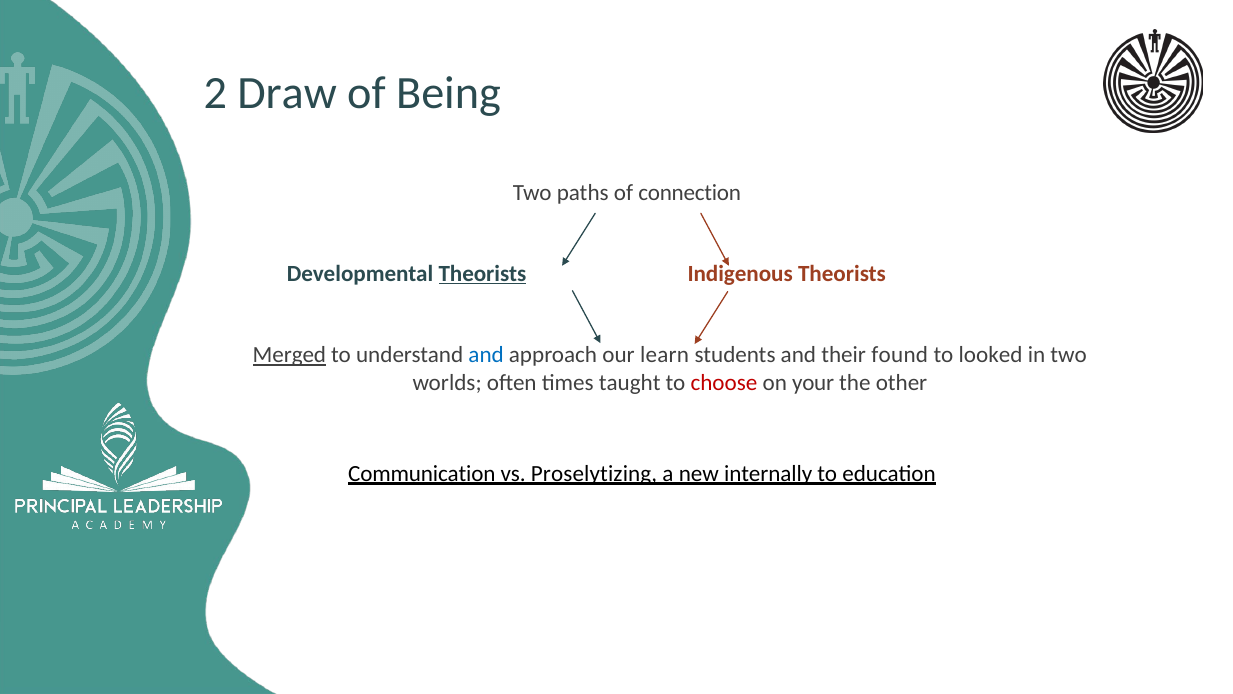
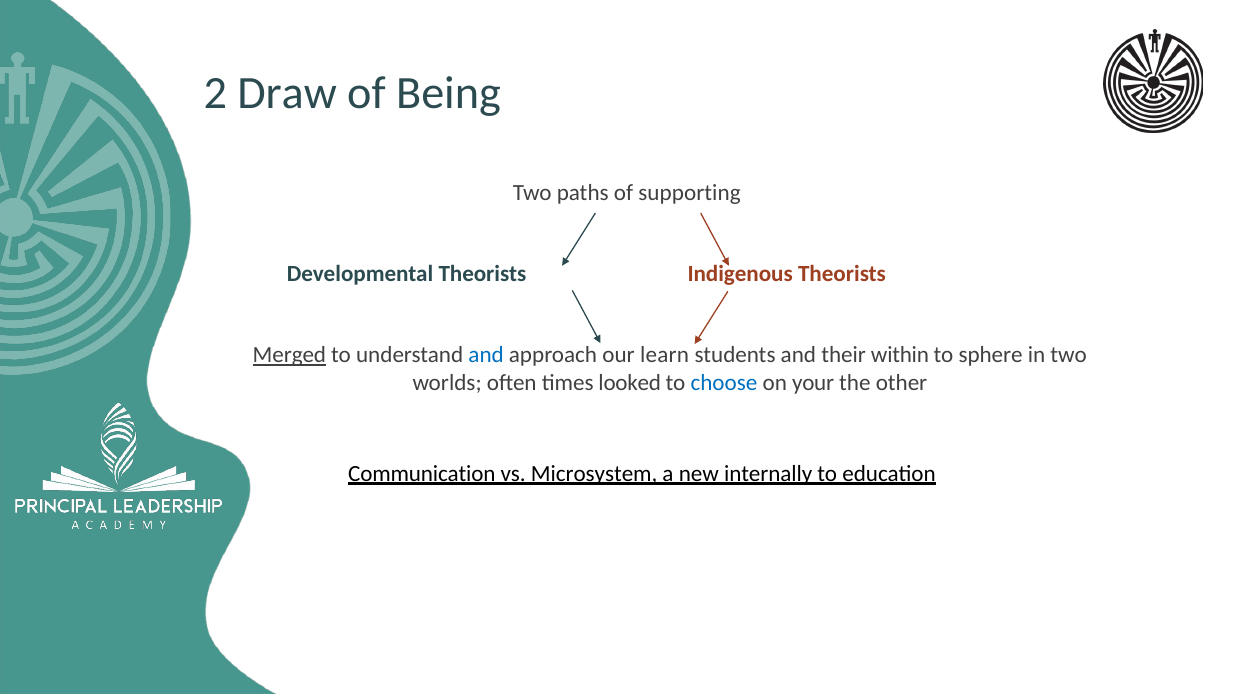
connection: connection -> supporting (689, 192)
Theorists underline: present -> none (482, 274)
found: found -> within (900, 355)
looked: looked -> sphere (991, 355)
taught: taught -> looked (630, 383)
choose colour: red -> blue (724, 383)
Proselytizing: Proselytizing -> Microsystem (594, 473)
